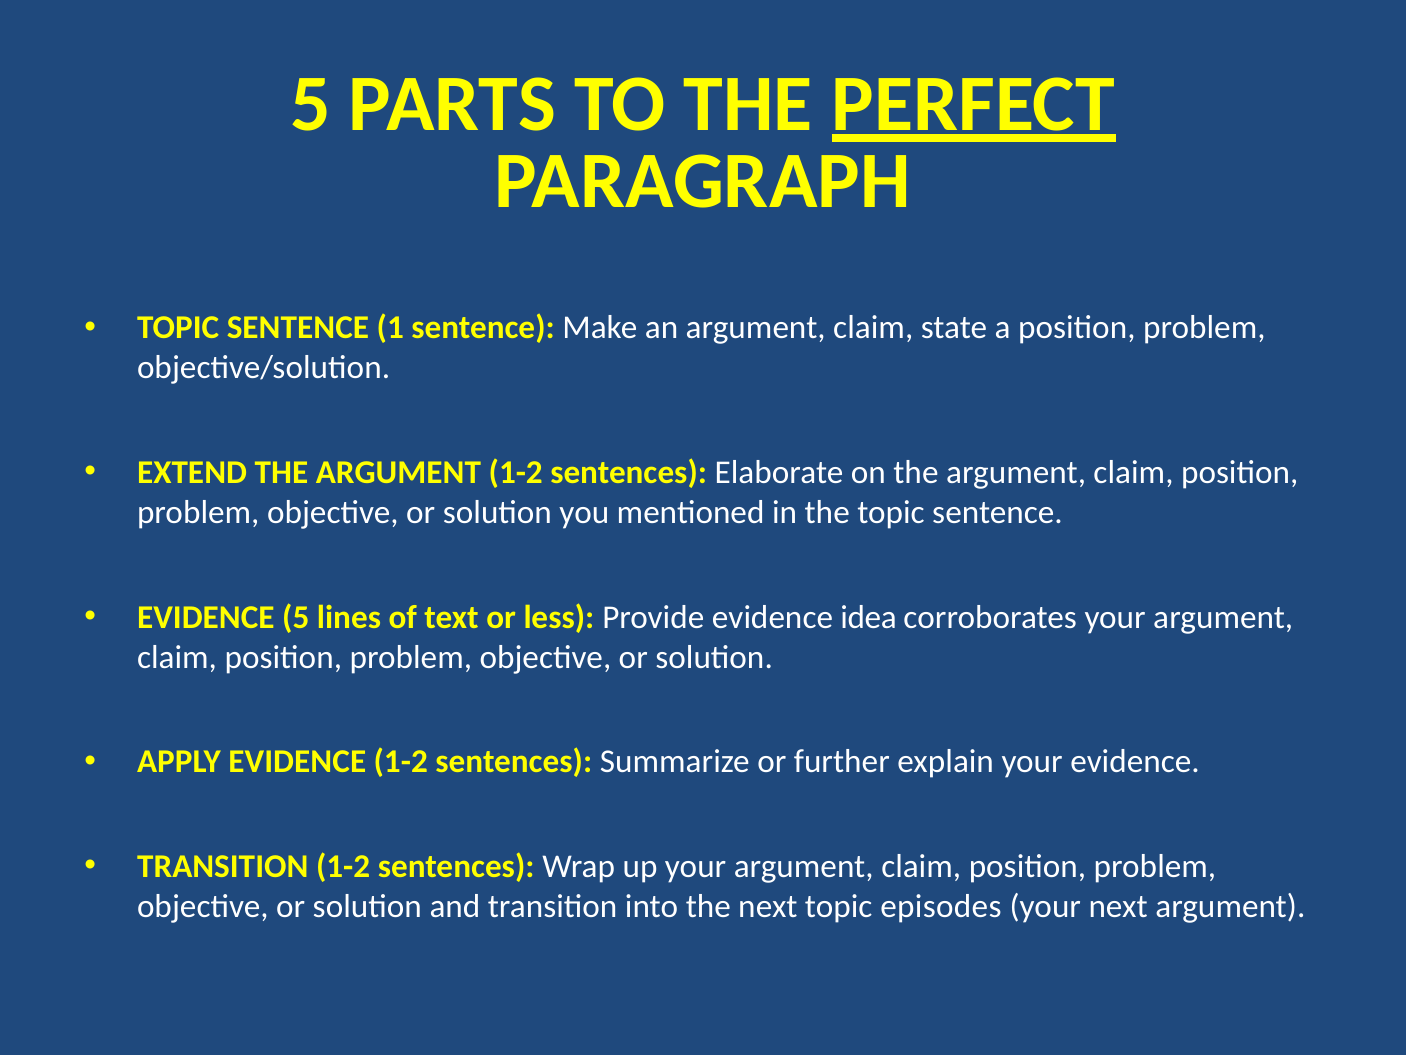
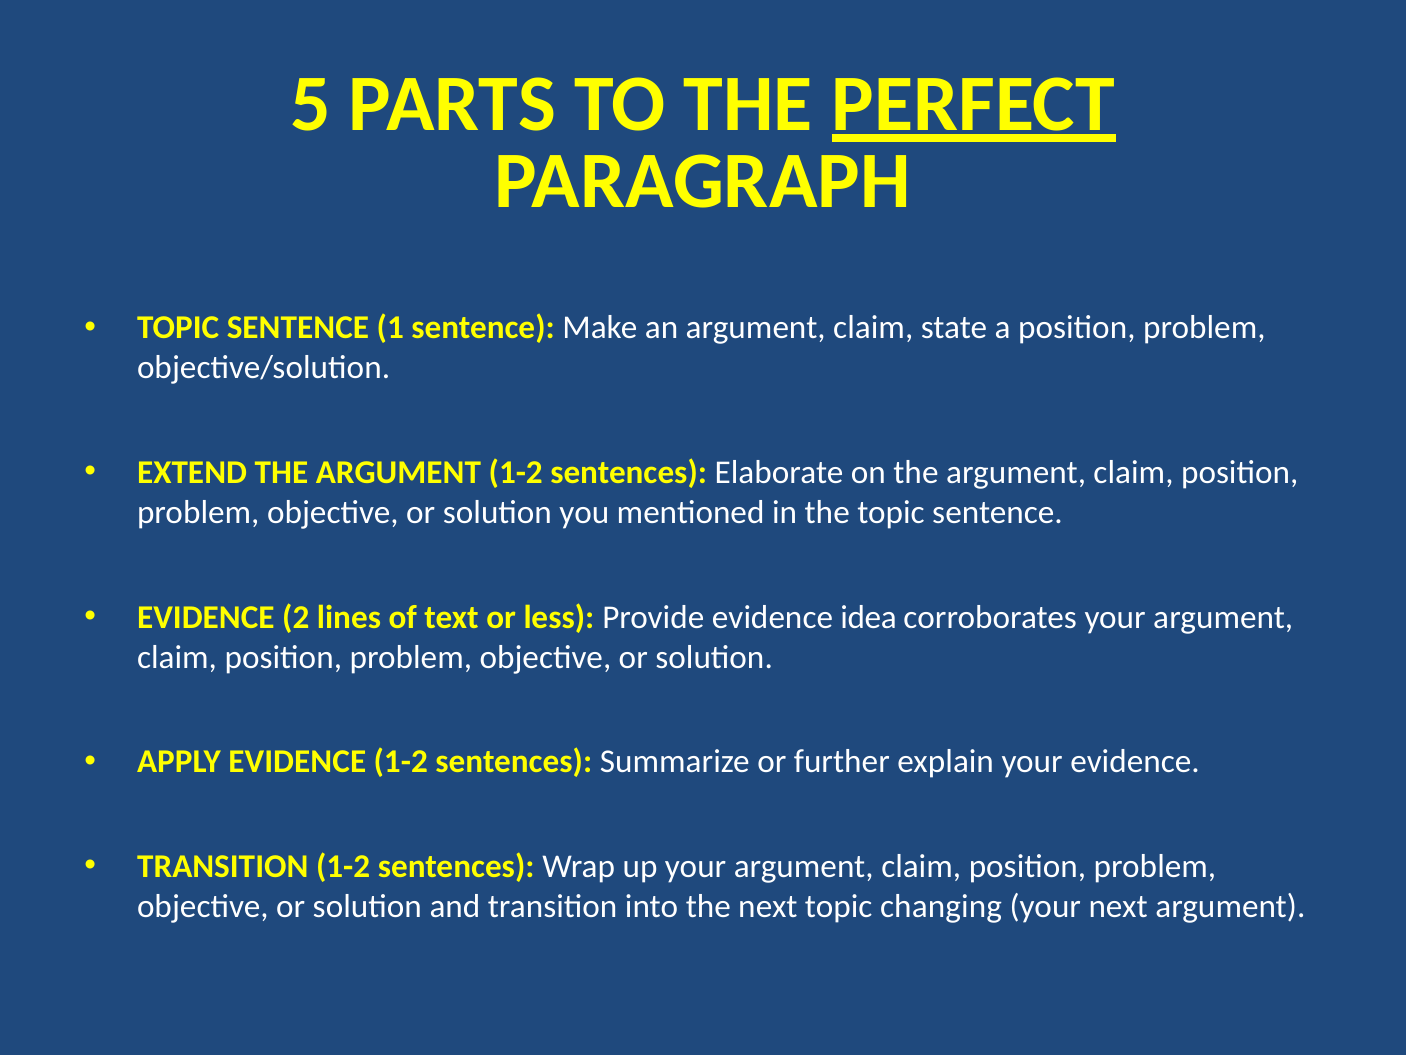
EVIDENCE 5: 5 -> 2 (296, 617)
episodes: episodes -> changing (941, 906)
